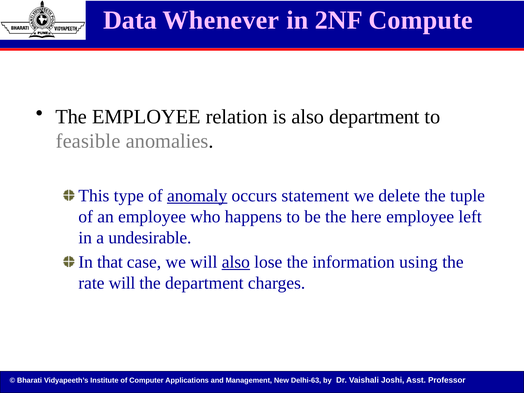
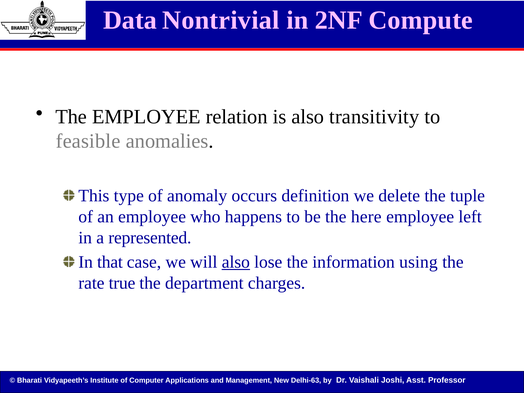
Whenever: Whenever -> Nontrivial (221, 20)
also department: department -> transitivity (374, 117)
anomaly underline: present -> none (197, 196)
statement: statement -> definition (315, 196)
undesirable: undesirable -> represented (150, 238)
rate will: will -> true (122, 283)
